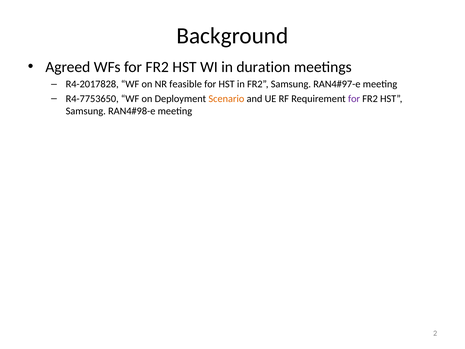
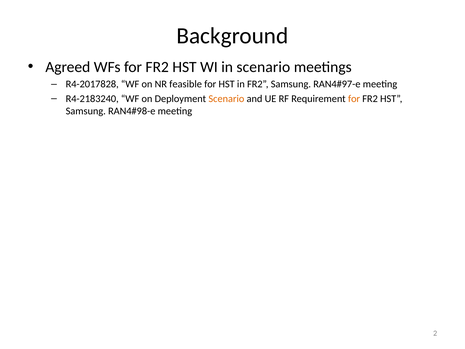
in duration: duration -> scenario (263, 67)
R4-7753650: R4-7753650 -> R4-2183240 (92, 99)
for colour: purple -> orange (354, 99)
